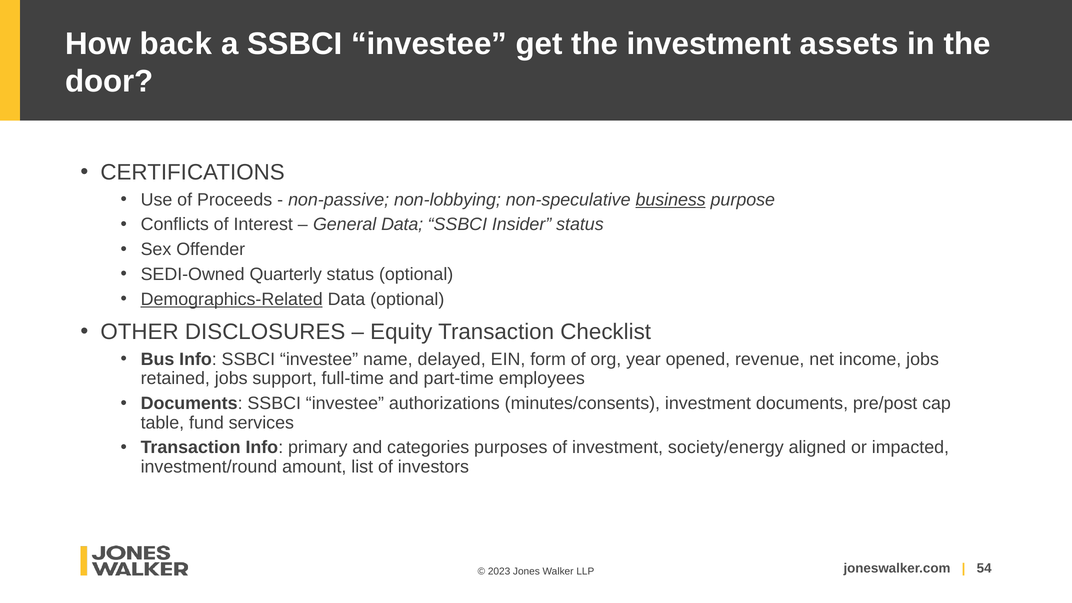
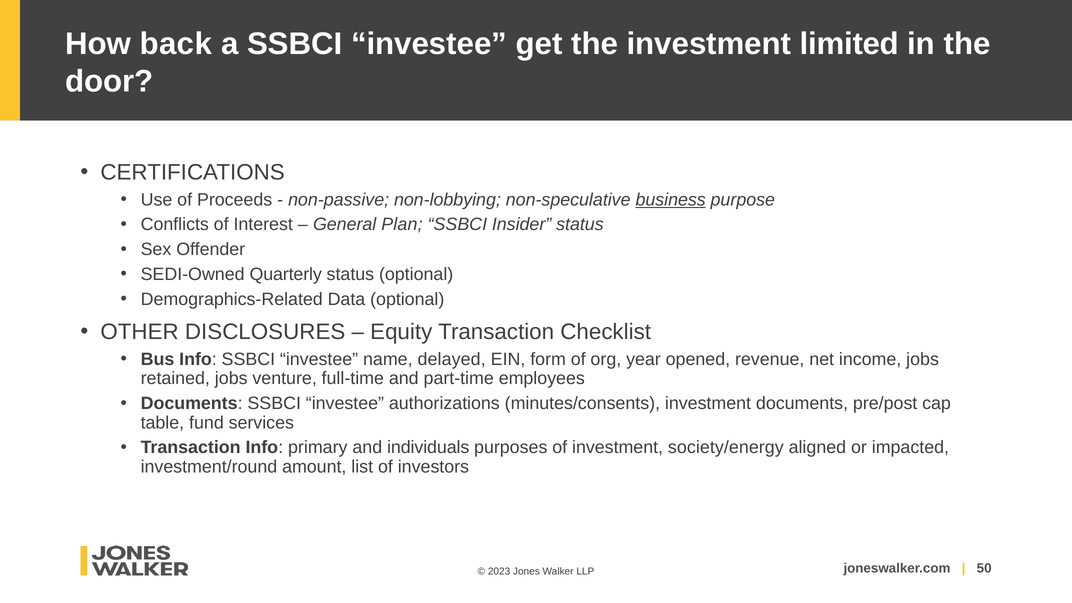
assets: assets -> limited (849, 44)
General Data: Data -> Plan (402, 225)
Demographics-Related underline: present -> none (232, 299)
support: support -> venture (285, 379)
categories: categories -> individuals (428, 448)
54: 54 -> 50 (984, 568)
